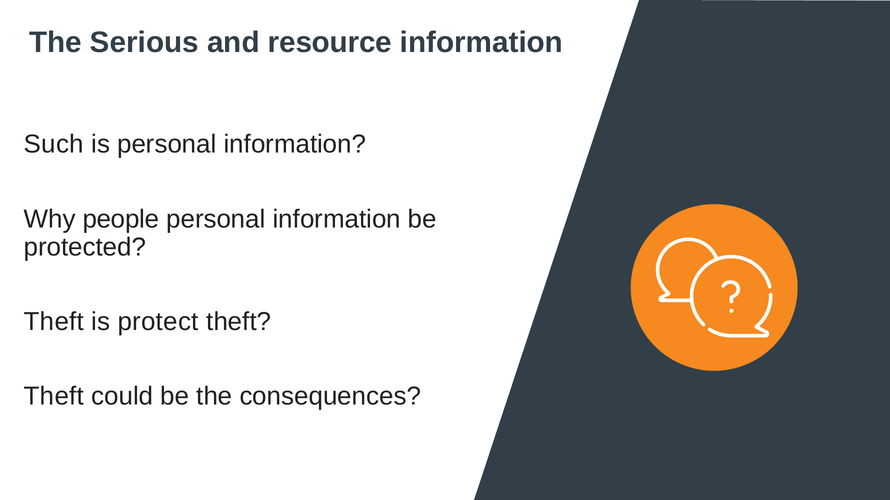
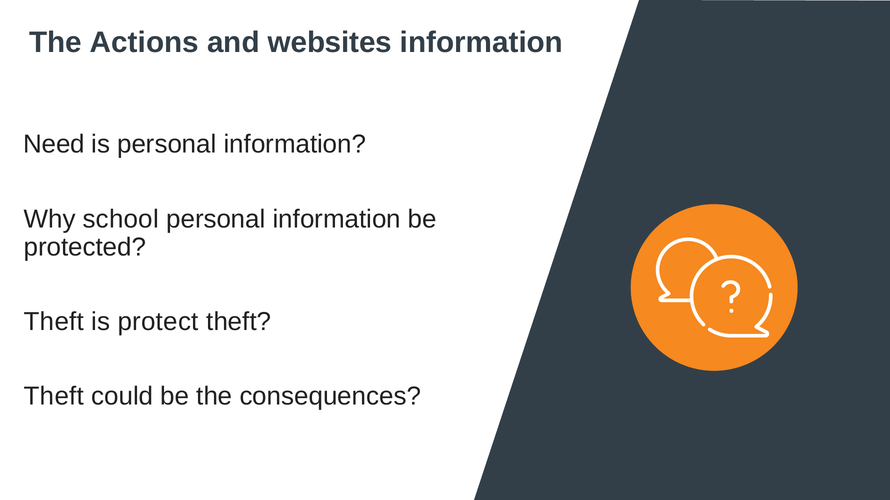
Serious: Serious -> Actions (144, 42)
resource: resource -> websites (330, 42)
Such: Such -> Need (54, 145)
people: people -> school (121, 219)
